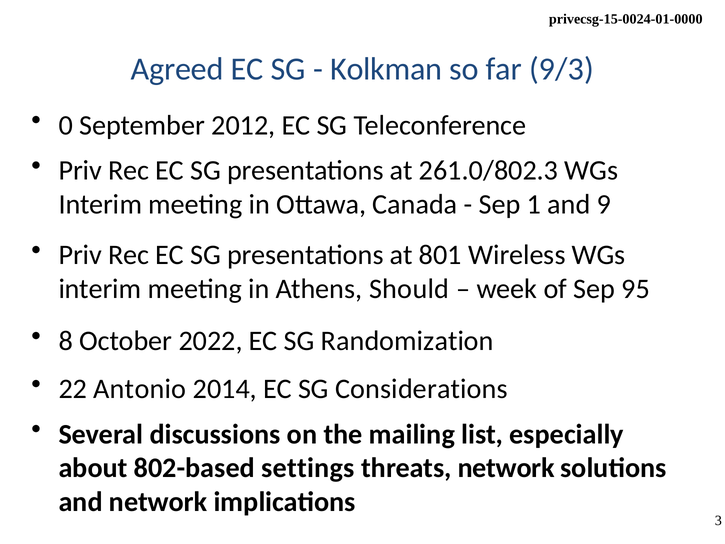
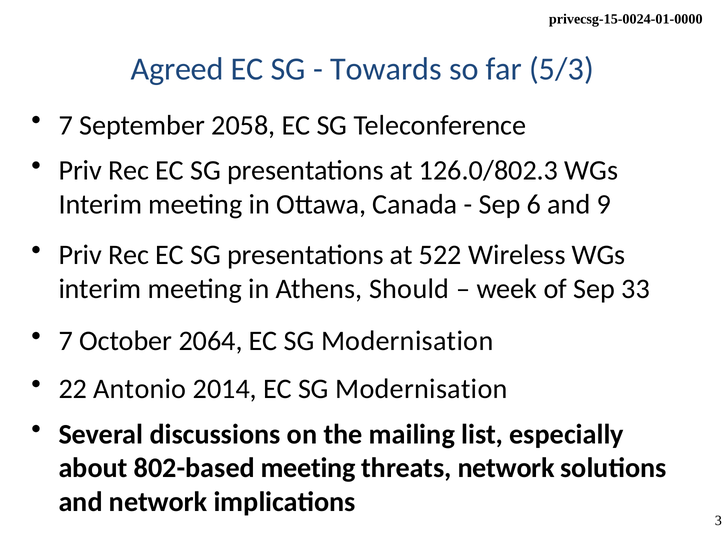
Kolkman: Kolkman -> Towards (386, 69)
9/3: 9/3 -> 5/3 (562, 69)
0: 0 -> 7 (66, 125)
2012: 2012 -> 2058 (243, 125)
261.0/802.3: 261.0/802.3 -> 126.0/802.3 (489, 170)
1: 1 -> 6 (534, 204)
801: 801 -> 522 (440, 255)
95: 95 -> 33 (636, 289)
8: 8 -> 7 (66, 341)
2022: 2022 -> 2064 (211, 341)
Randomization: Randomization -> Modernisation (407, 341)
2014 EC SG Considerations: Considerations -> Modernisation (421, 389)
802-based settings: settings -> meeting (308, 468)
